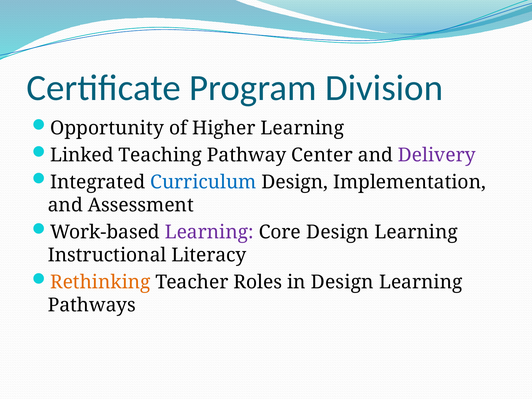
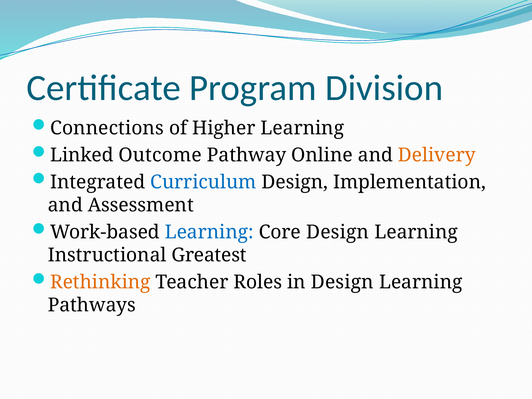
Opportunity: Opportunity -> Connections (107, 128)
Teaching: Teaching -> Outcome (160, 155)
Center: Center -> Online (322, 155)
Delivery colour: purple -> orange (437, 155)
Learning colour: purple -> blue (209, 232)
Literacy: Literacy -> Greatest (209, 255)
